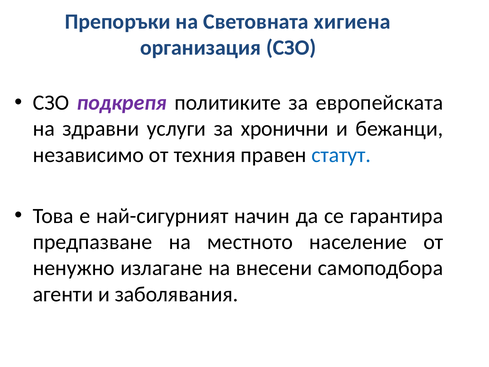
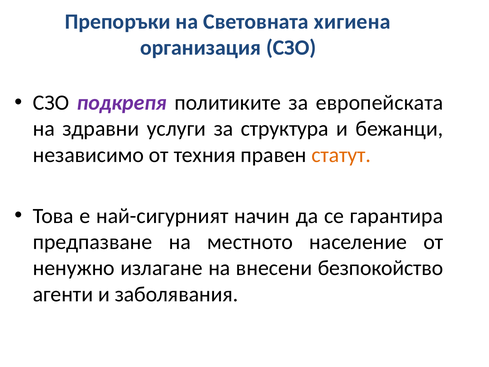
хронични: хронични -> структура (285, 129)
статут colour: blue -> orange (341, 155)
самоподбора: самоподбора -> безпокойство (381, 268)
